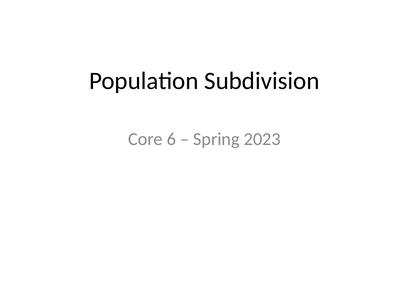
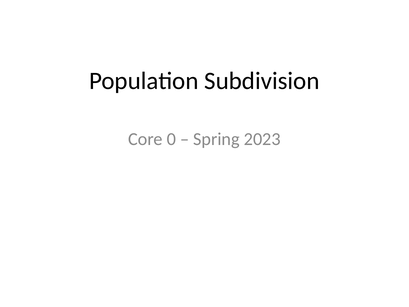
6: 6 -> 0 (171, 139)
